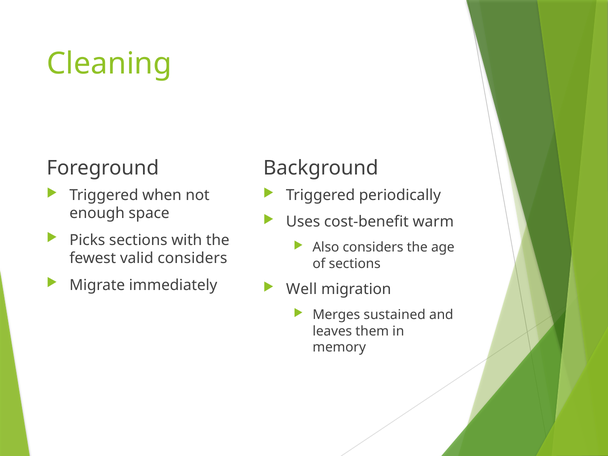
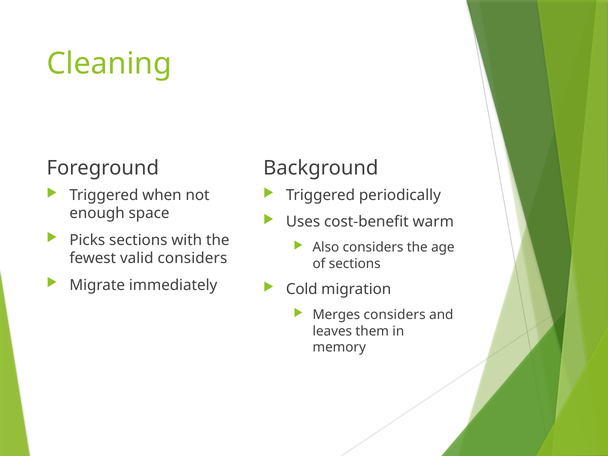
Well: Well -> Cold (302, 289)
Merges sustained: sustained -> considers (395, 315)
